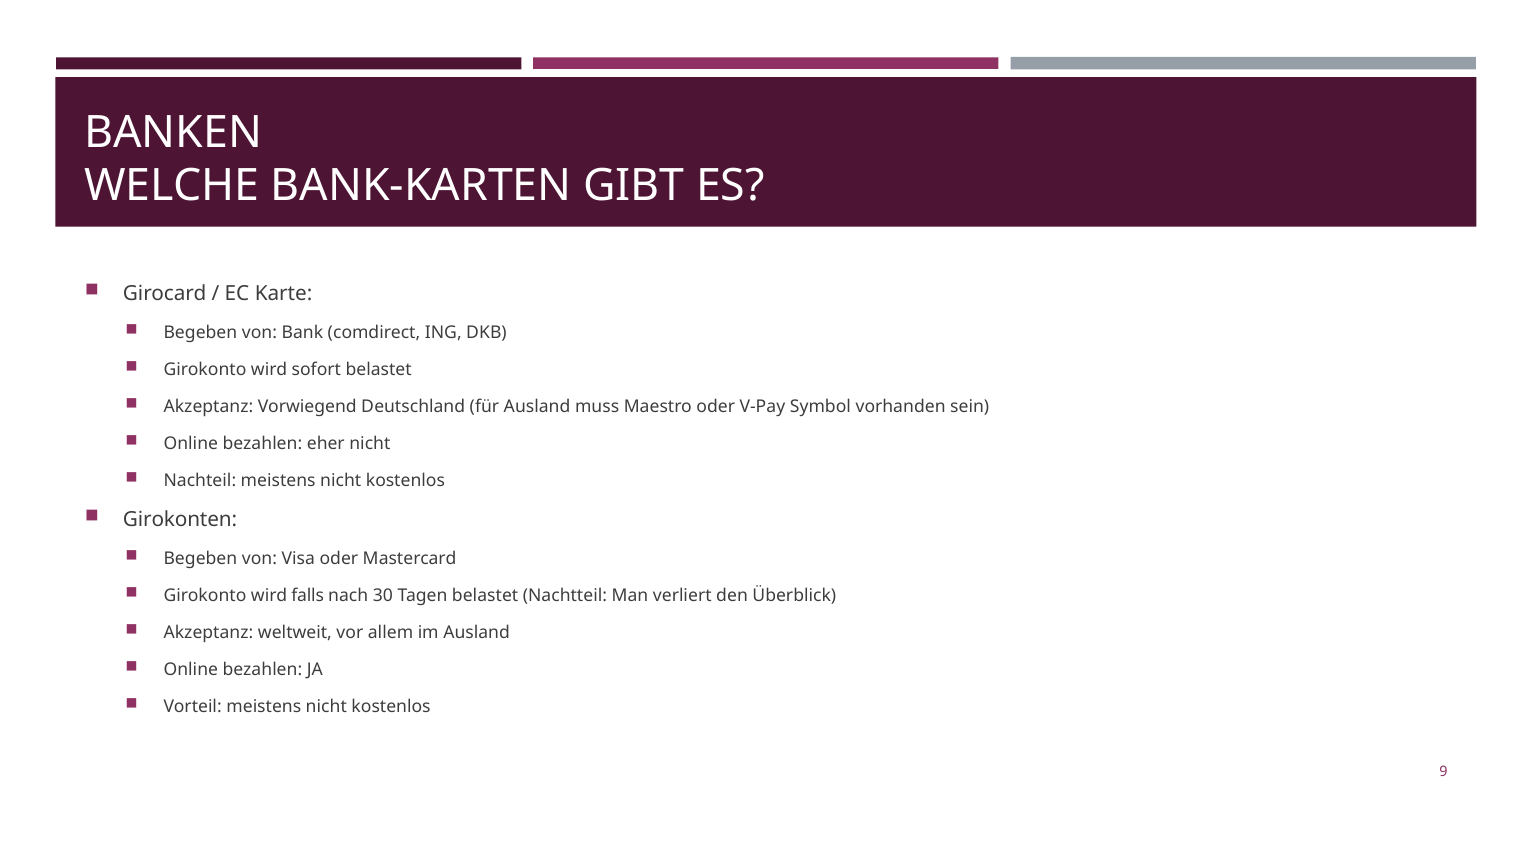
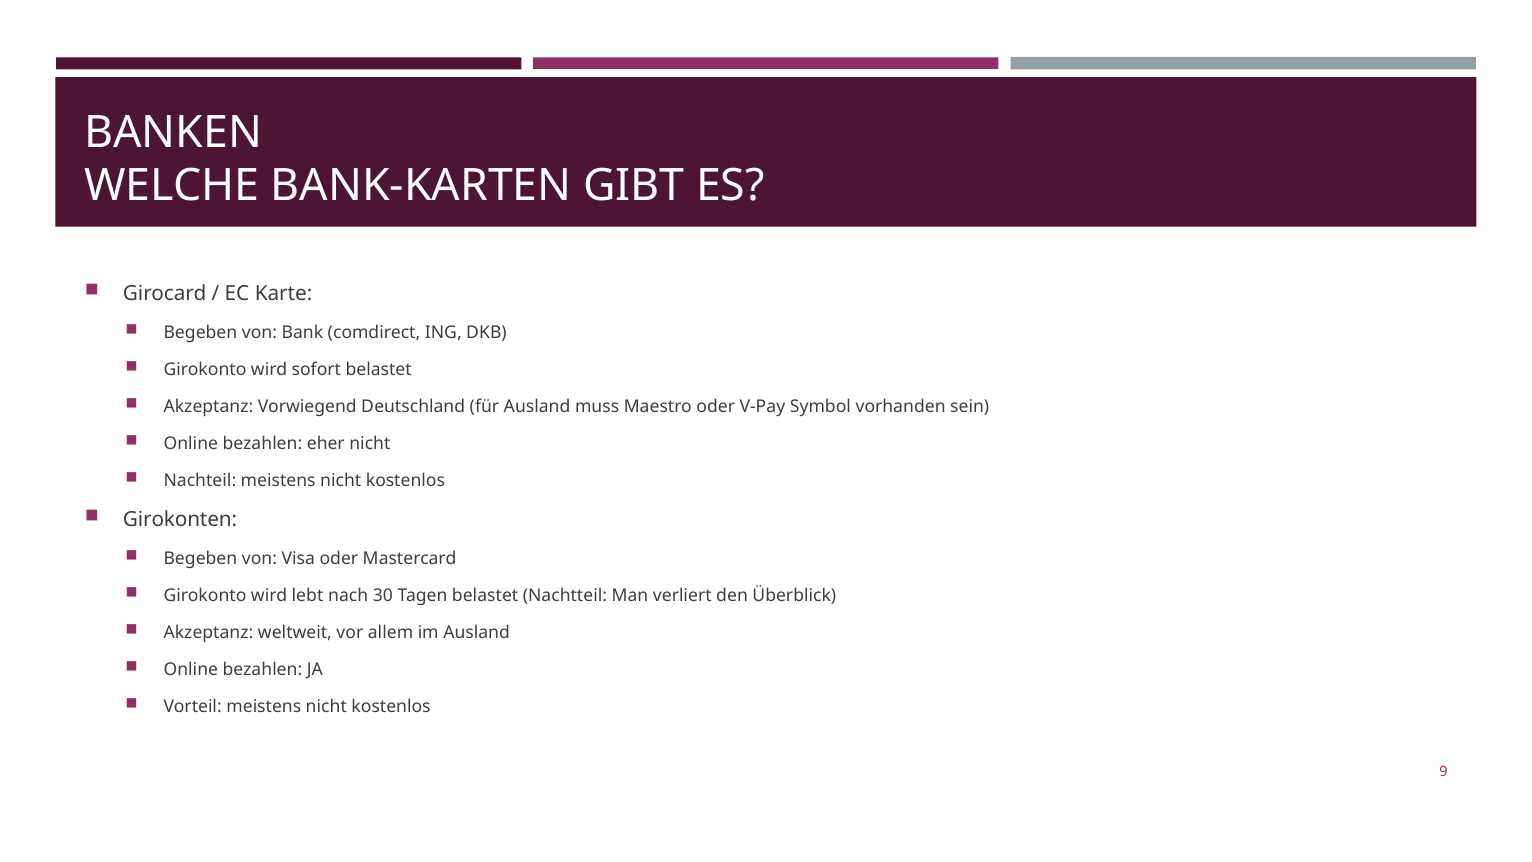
falls: falls -> lebt (308, 596)
